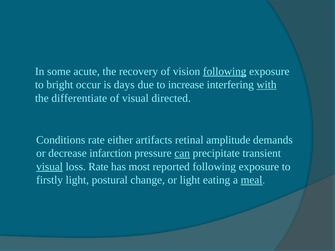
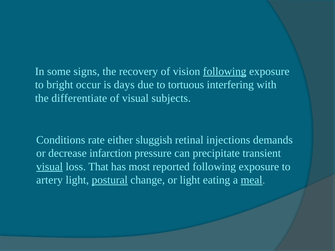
acute: acute -> signs (87, 71)
increase: increase -> tortuous (186, 85)
with underline: present -> none (267, 85)
directed: directed -> subjects (171, 98)
artifacts: artifacts -> sluggish (154, 140)
amplitude: amplitude -> injections (228, 140)
can underline: present -> none (182, 153)
loss Rate: Rate -> That (98, 167)
firstly: firstly -> artery (50, 180)
postural underline: none -> present (110, 180)
